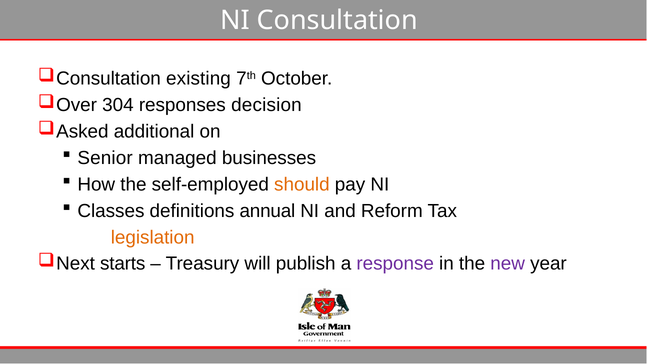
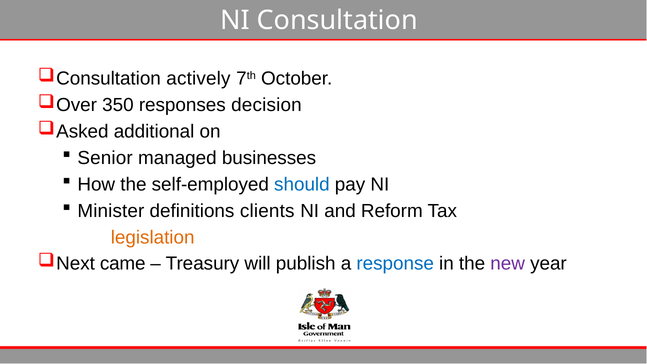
existing: existing -> actively (198, 79)
304: 304 -> 350 (118, 105)
should colour: orange -> blue (302, 184)
Classes: Classes -> Minister (111, 211)
annual: annual -> clients (267, 211)
starts: starts -> came (123, 264)
response colour: purple -> blue (395, 264)
